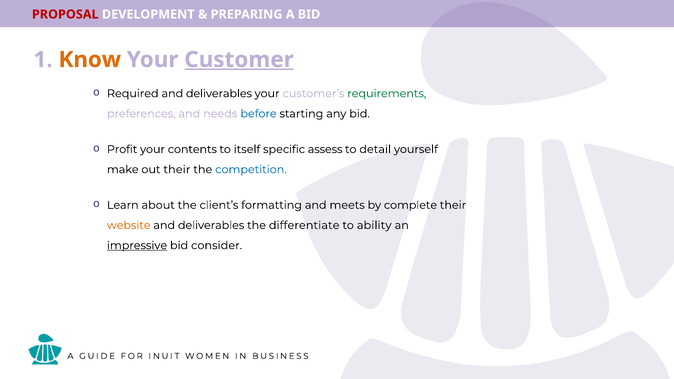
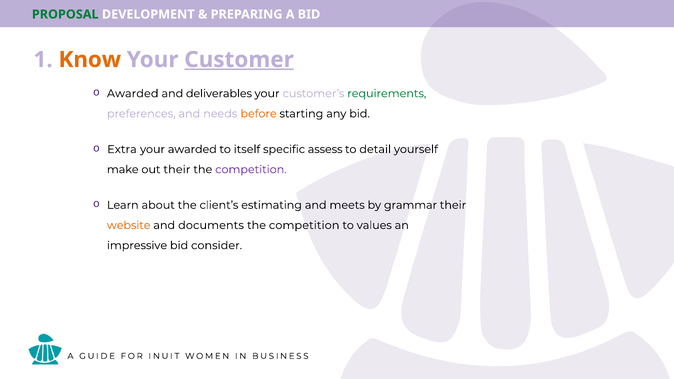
PROPOSAL colour: red -> green (65, 14)
Required: Required -> Awarded (133, 94)
before colour: blue -> orange (259, 114)
Profit: Profit -> Extra (122, 149)
your contents: contents -> awarded (192, 149)
competition colour: blue -> purple (251, 170)
formatting: formatting -> estimating (272, 205)
complete: complete -> grammar (411, 205)
deliverables: deliverables -> documents (211, 225)
differentiate: differentiate -> competition (304, 225)
ability: ability -> values (374, 225)
impressive underline: present -> none (137, 246)
